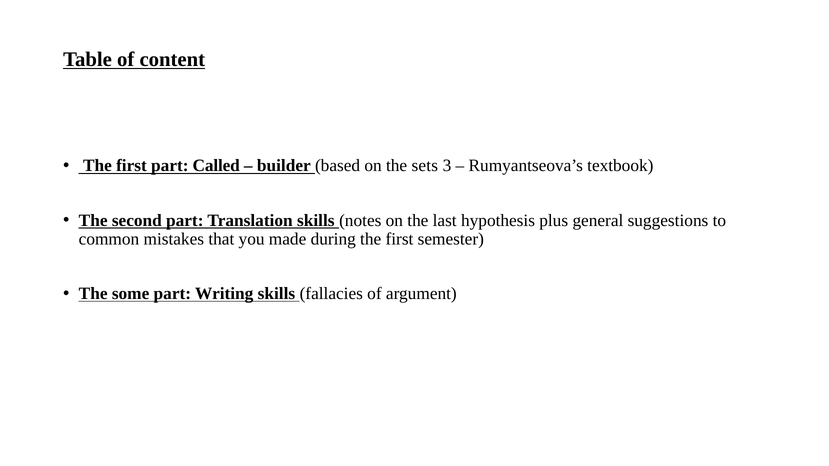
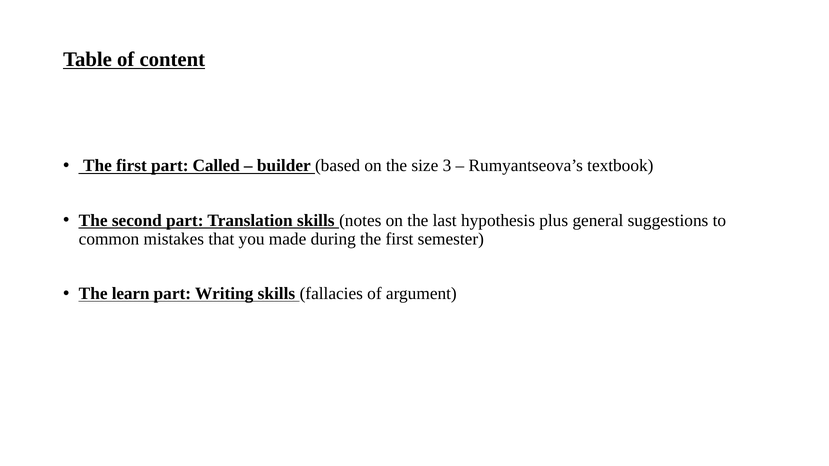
sets: sets -> size (425, 166)
some: some -> learn (131, 294)
